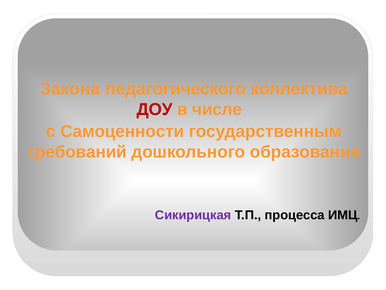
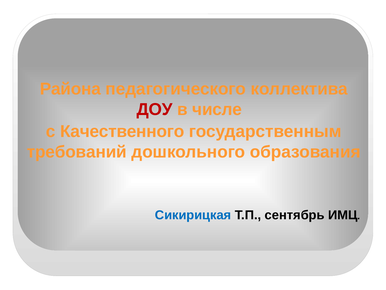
Закона: Закона -> Района (70, 89)
Самоценности: Самоценности -> Качественного (122, 131)
Сикирицкая colour: purple -> blue (193, 215)
процесса: процесса -> сентябрь (295, 215)
